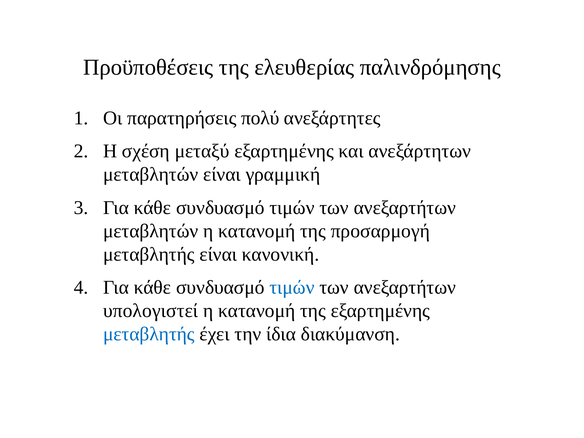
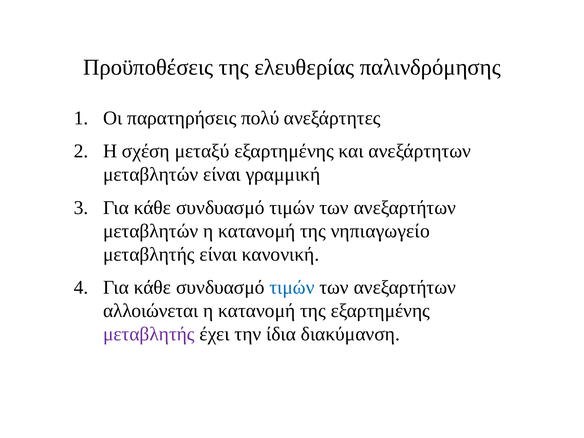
προσαρμογή: προσαρμογή -> νηπιαγωγείο (380, 231)
υπολογιστεί: υπολογιστεί -> αλλοιώνεται (151, 311)
μεταβλητής colour: blue -> purple (149, 334)
